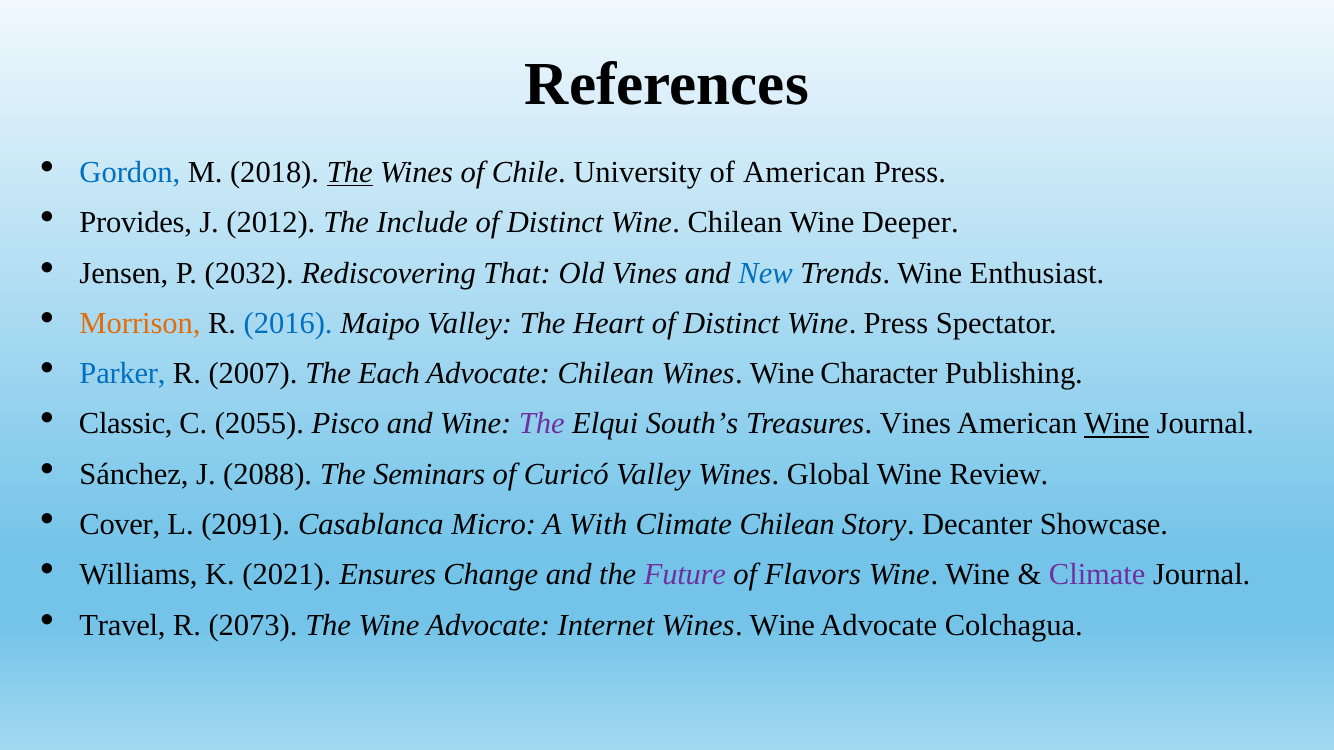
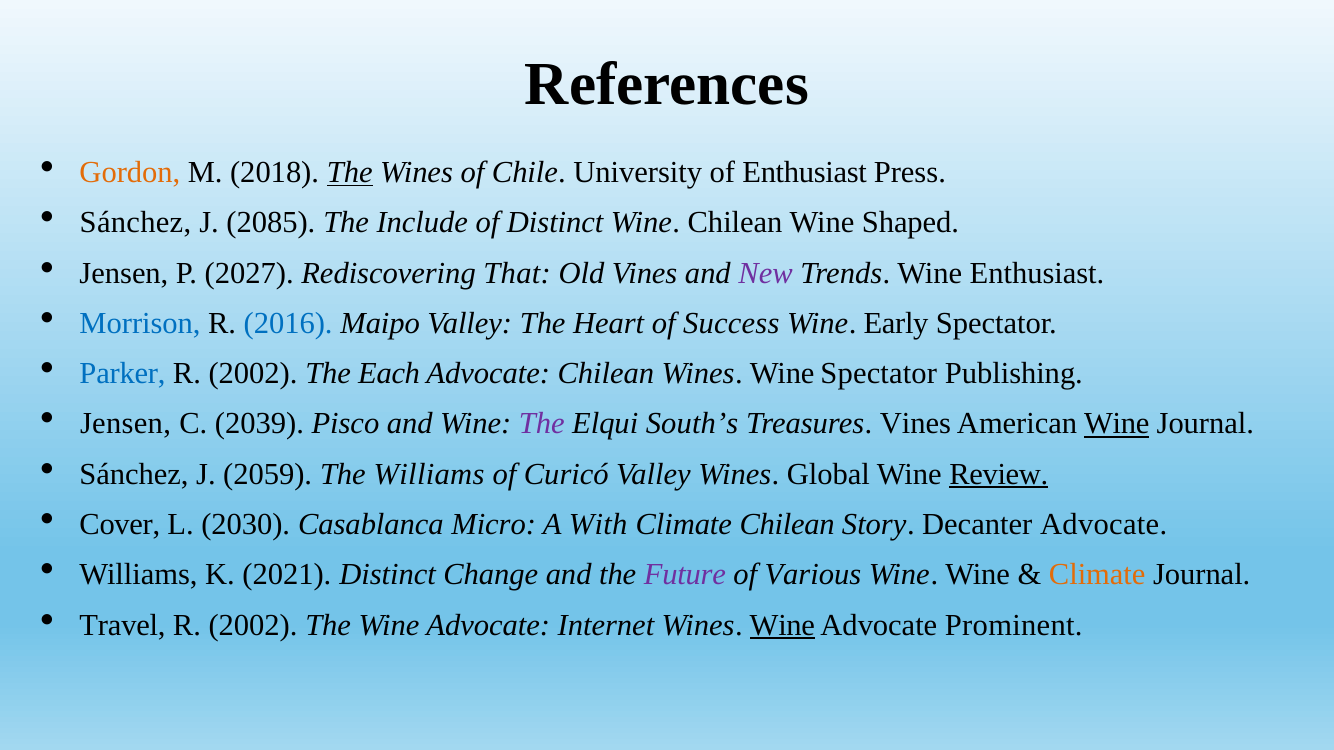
Gordon colour: blue -> orange (130, 173)
of American: American -> Enthusiast (805, 173)
Provides: Provides -> Sánchez (135, 223)
2012: 2012 -> 2085 (271, 223)
Deeper: Deeper -> Shaped (910, 223)
2032: 2032 -> 2027 (249, 273)
New colour: blue -> purple (766, 273)
Morrison colour: orange -> blue (140, 323)
Heart of Distinct: Distinct -> Success (731, 323)
Wine Press: Press -> Early (896, 323)
2007: 2007 -> 2002 (253, 374)
Wine Character: Character -> Spectator (879, 374)
Classic: Classic -> Jensen (126, 424)
2055: 2055 -> 2039 (259, 424)
2088: 2088 -> 2059 (268, 474)
The Seminars: Seminars -> Williams (429, 474)
Review underline: none -> present (999, 474)
2091: 2091 -> 2030 (246, 525)
Decanter Showcase: Showcase -> Advocate (1104, 525)
2021 Ensures: Ensures -> Distinct (388, 575)
Flavors: Flavors -> Various (813, 575)
Climate colour: purple -> orange (1097, 575)
2073: 2073 -> 2002 (253, 625)
Wine underline: none -> present (782, 625)
Colchagua: Colchagua -> Prominent (1014, 625)
